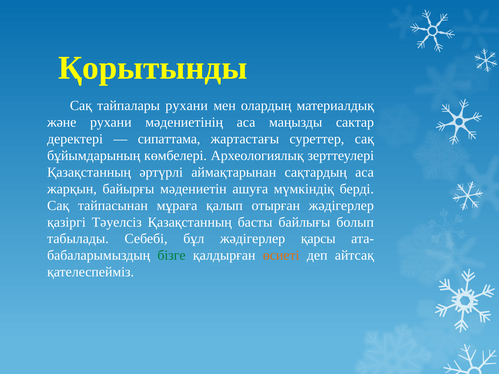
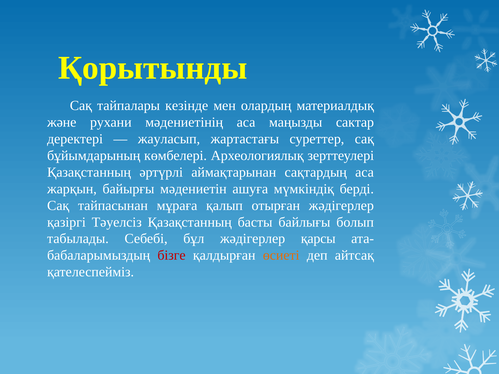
тайпалары рухани: рухани -> кезінде (187, 106)
сипаттама: сипаттама -> жауласып (169, 139)
бізге colour: green -> red (172, 256)
